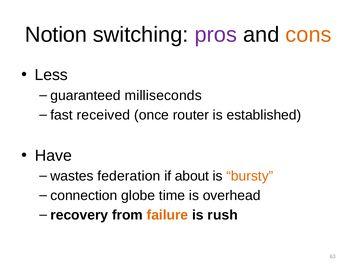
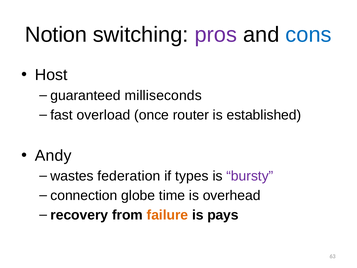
cons colour: orange -> blue (309, 35)
Less: Less -> Host (51, 75)
received: received -> overload (103, 115)
Have: Have -> Andy (53, 155)
about: about -> types (192, 176)
bursty colour: orange -> purple (250, 176)
rush: rush -> pays (223, 215)
